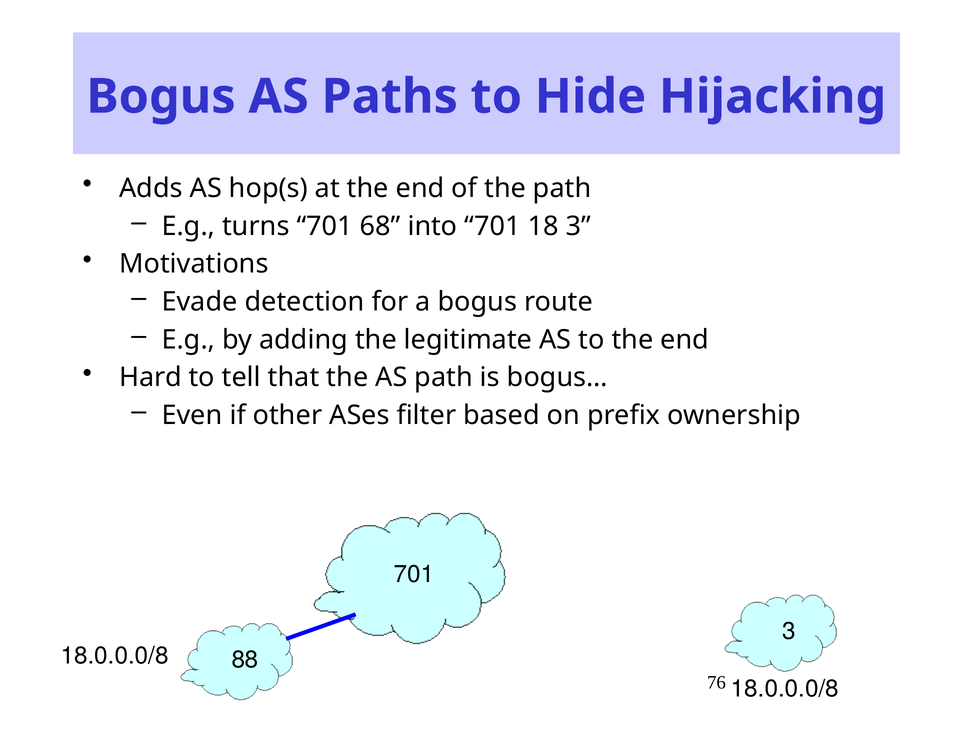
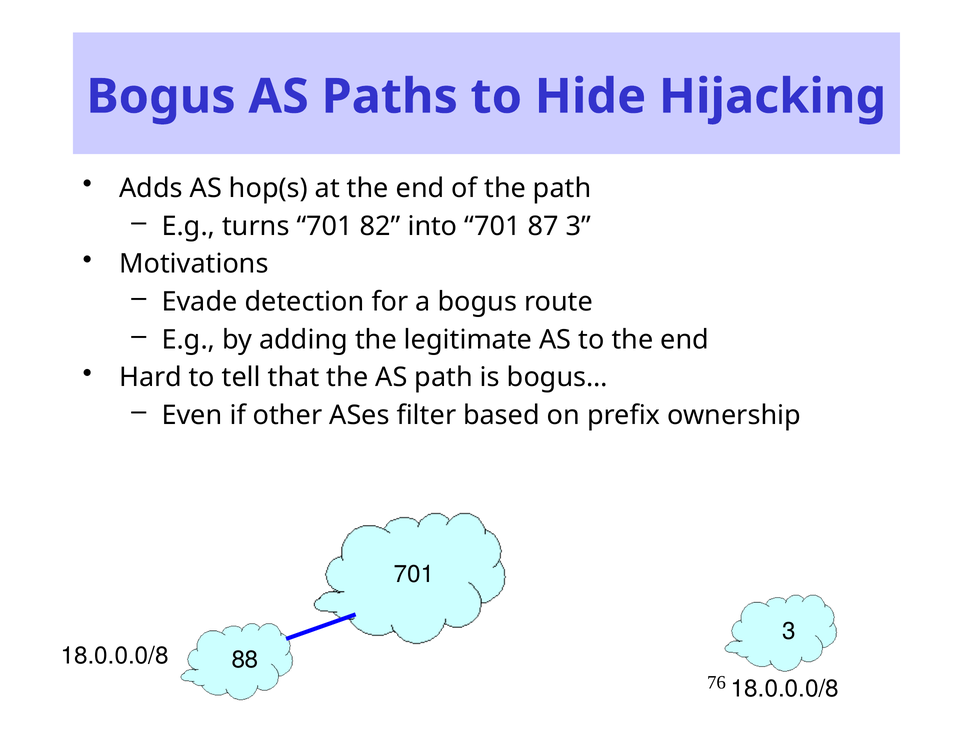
68: 68 -> 82 (380, 226)
18: 18 -> 87 (543, 226)
